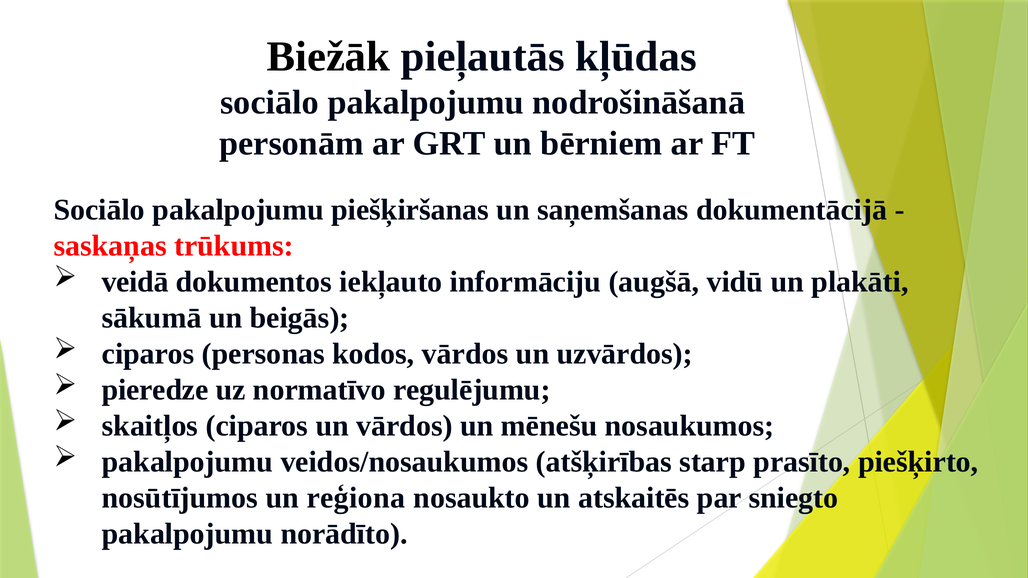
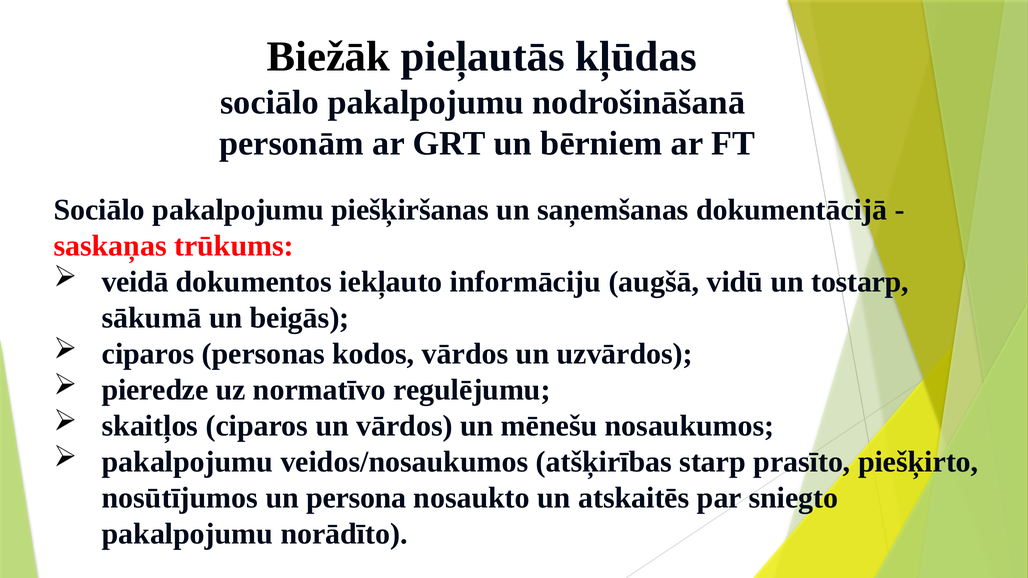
plakāti: plakāti -> tostarp (860, 282)
reģiona: reģiona -> persona (356, 498)
